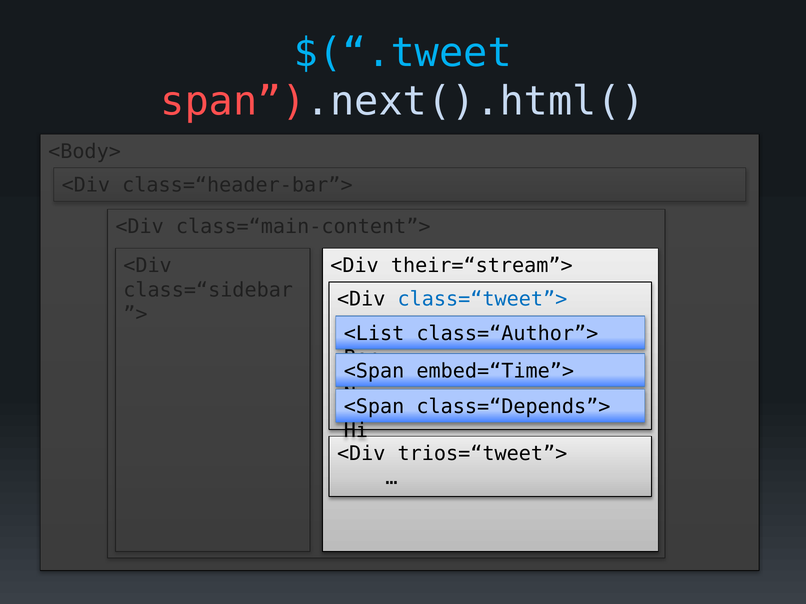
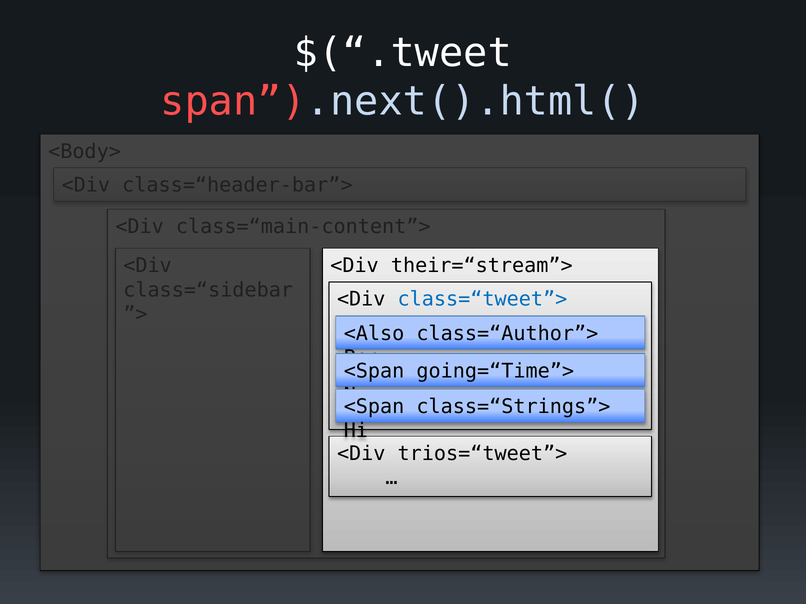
$(“.tweet colour: light blue -> white (403, 53)
<List: <List -> <Also (374, 334)
embed=“Time”>: embed=“Time”> -> going=“Time”> (495, 371)
class=“Depends”>: class=“Depends”> -> class=“Strings”> (513, 407)
